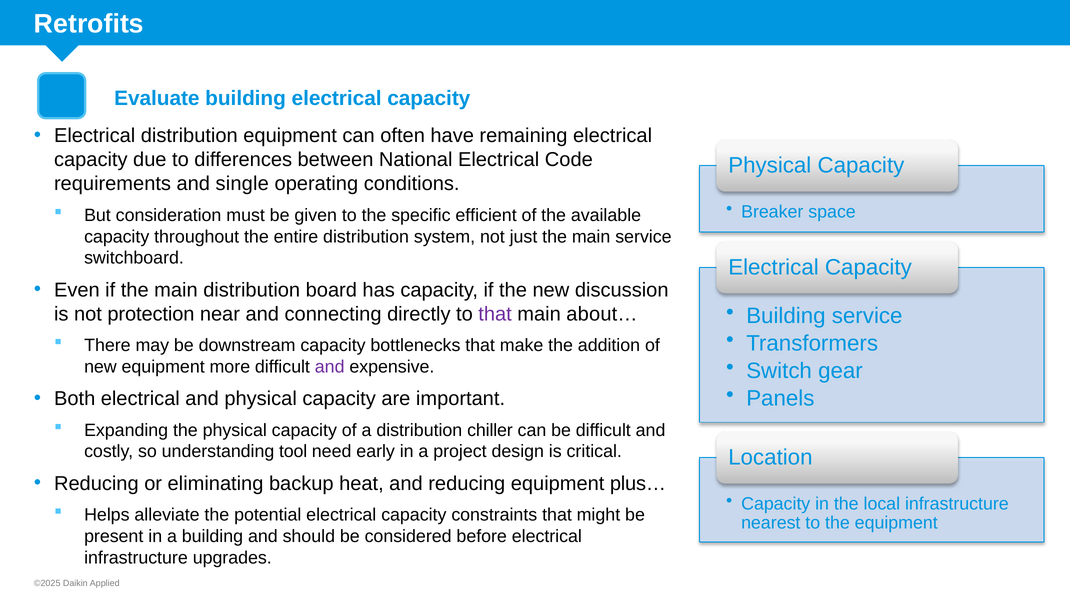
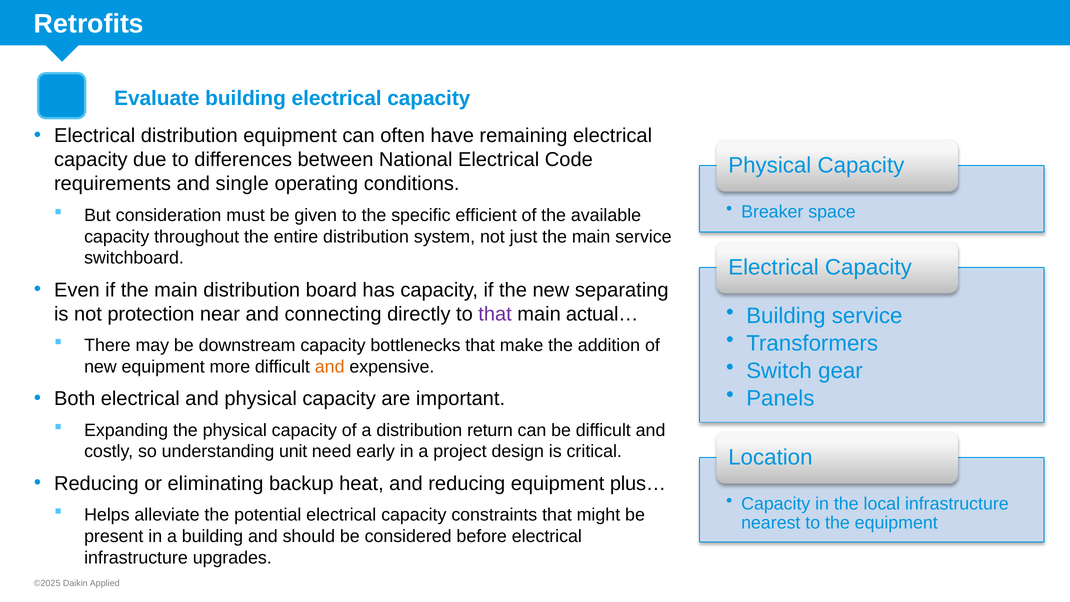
discussion: discussion -> separating (622, 290)
about…: about… -> actual… (602, 314)
and colour: purple -> orange (330, 367)
chiller: chiller -> return (490, 430)
tool: tool -> unit (293, 451)
